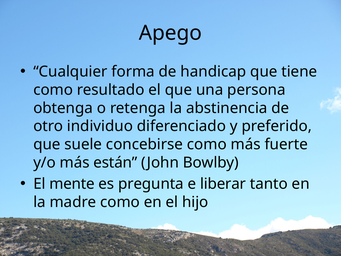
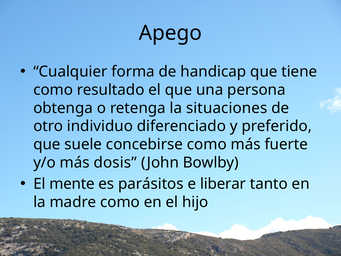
abstinencia: abstinencia -> situaciones (227, 108)
están: están -> dosis (115, 162)
pregunta: pregunta -> parásitos (151, 184)
